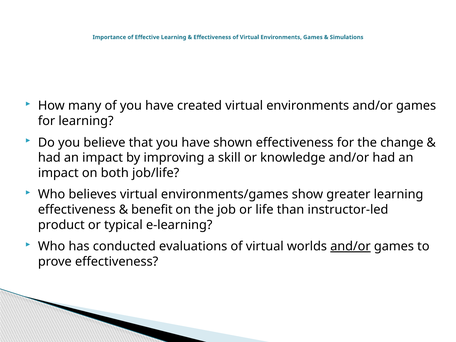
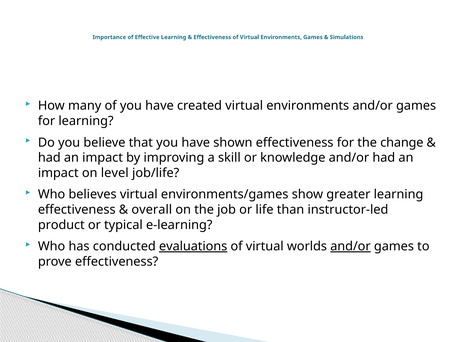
both: both -> level (115, 173)
benefit: benefit -> overall (152, 210)
evaluations underline: none -> present (193, 246)
